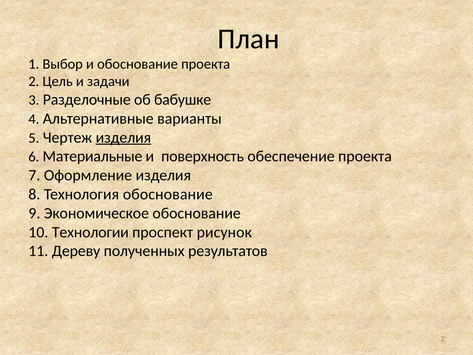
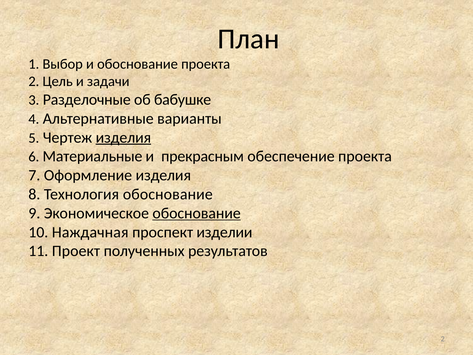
поверхность: поверхность -> прекрасным (203, 156)
обоснование underline: none -> present (197, 213)
Технологии: Технологии -> Наждачная (90, 232)
рисунок: рисунок -> изделии (224, 232)
Дереву: Дереву -> Проект (76, 251)
